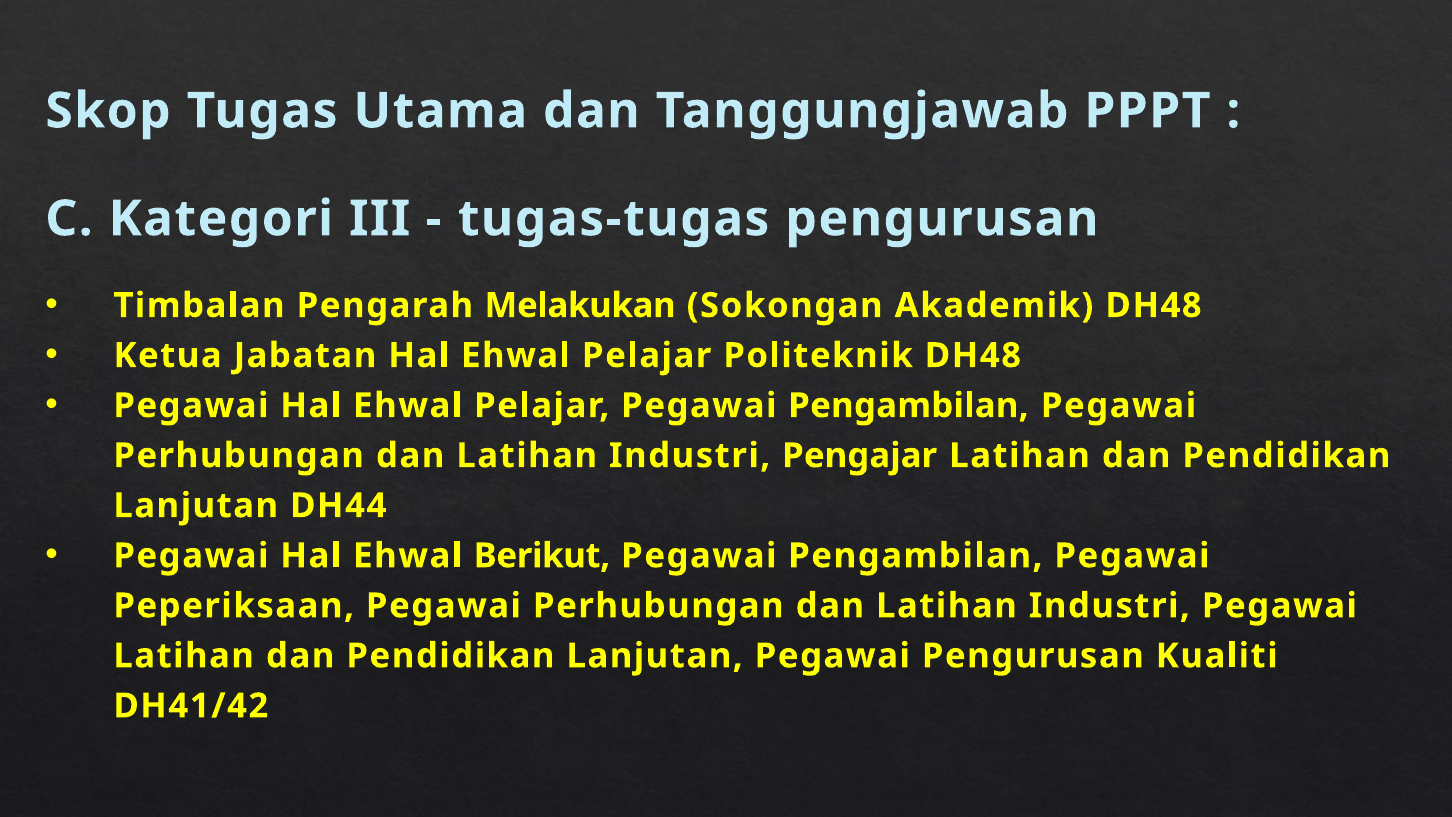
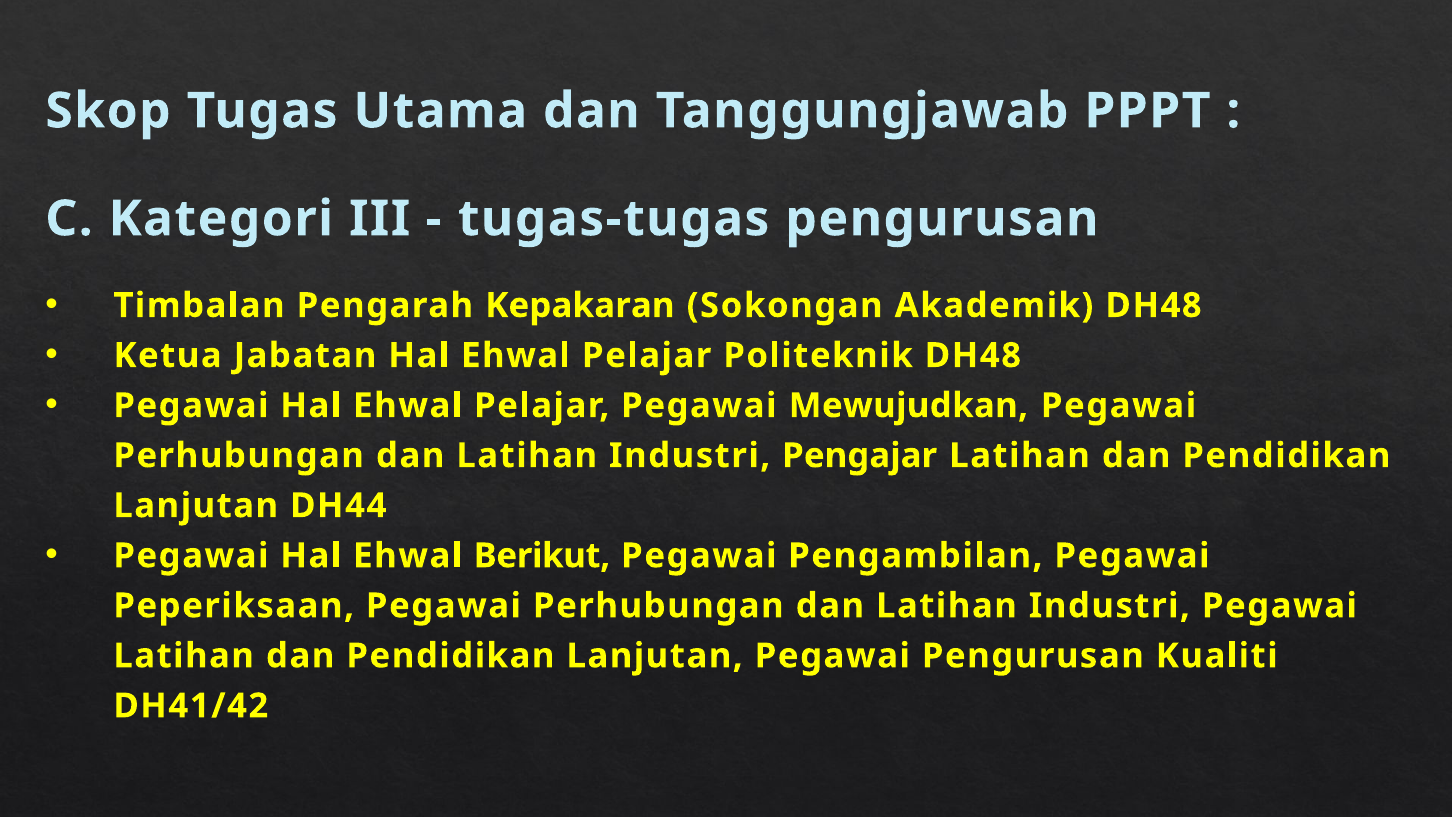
Melakukan: Melakukan -> Kepakaran (580, 305)
Pelajar Pegawai Pengambilan: Pengambilan -> Mewujudkan (908, 406)
